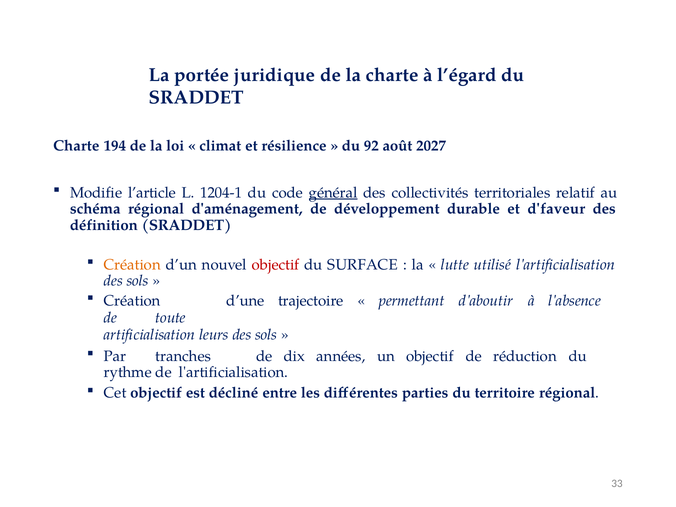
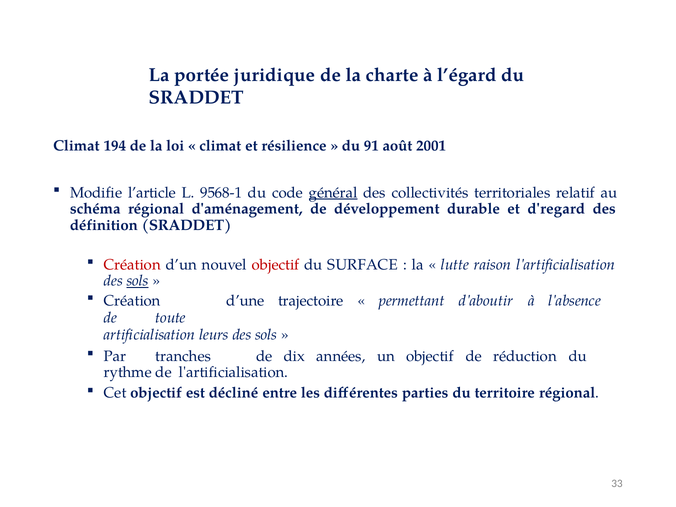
Charte: Charte -> Climat (76, 146)
92: 92 -> 91 (371, 146)
2027: 2027 -> 2001 (431, 146)
1204-1: 1204-1 -> 9568-1 (221, 193)
d'faveur: d'faveur -> d'regard (556, 209)
Création colour: orange -> red (132, 265)
utilisé: utilisé -> raison (493, 265)
sols underline: none -> present (138, 281)
